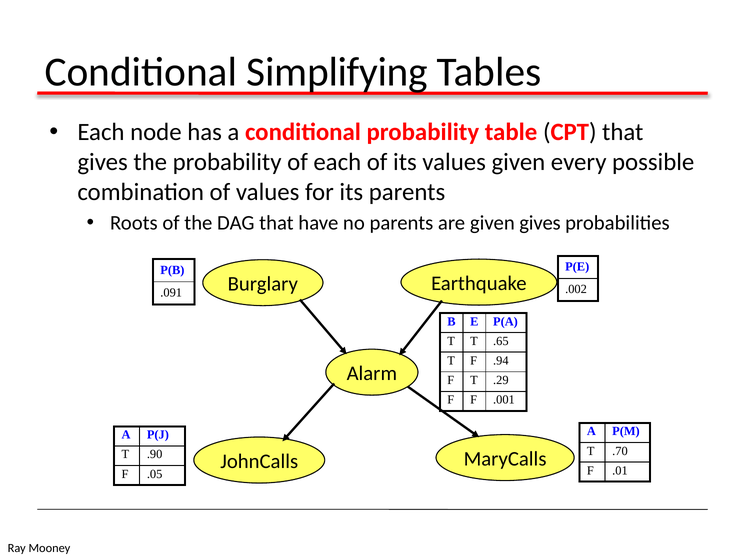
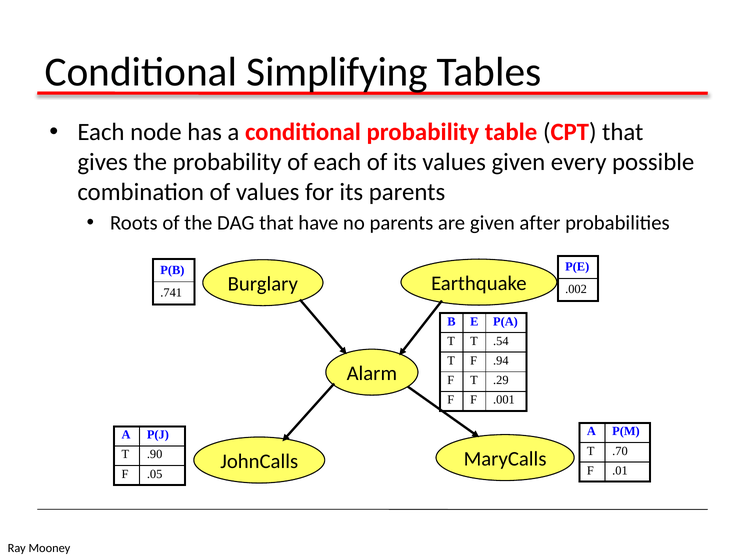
given gives: gives -> after (540, 223)
.091: .091 -> .741 (171, 292)
.65: .65 -> .54 (501, 341)
